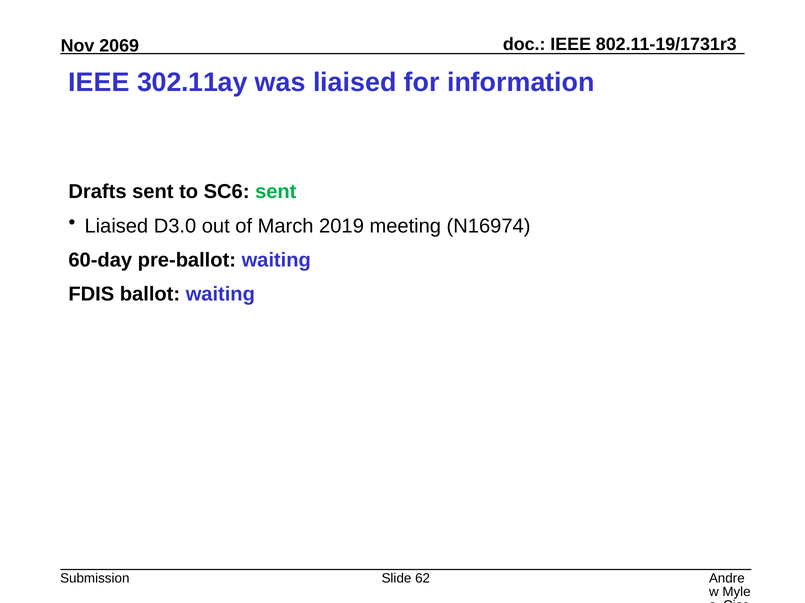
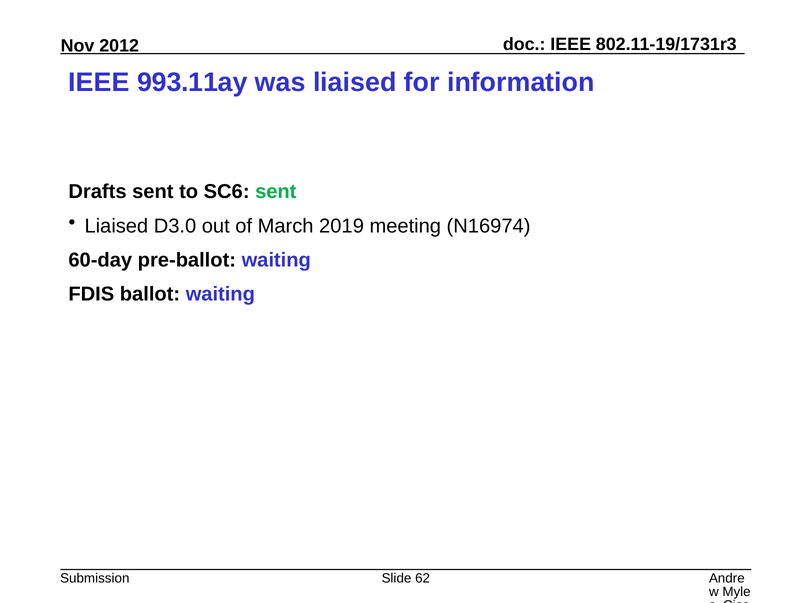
2069: 2069 -> 2012 (119, 46)
302.11ay: 302.11ay -> 993.11ay (192, 82)
